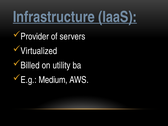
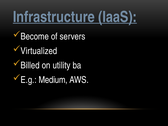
Provider: Provider -> Become (35, 36)
